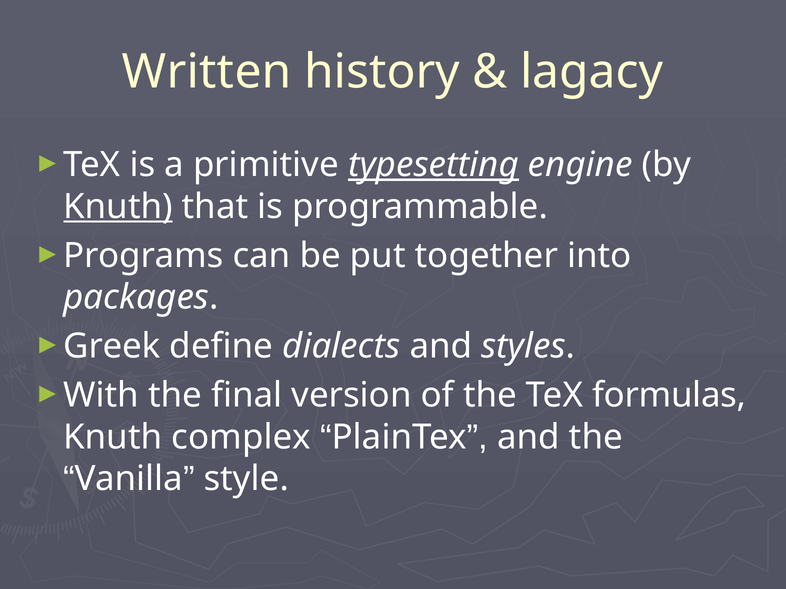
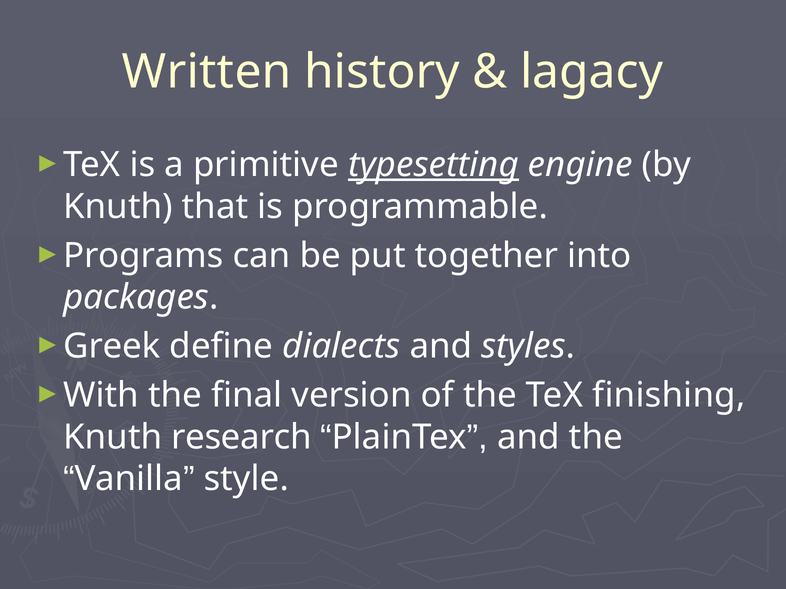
Knuth underline: present -> none (118, 207)
formulas: formulas -> finishing (669, 396)
complex: complex -> research (241, 437)
